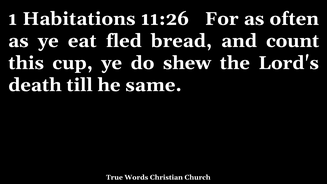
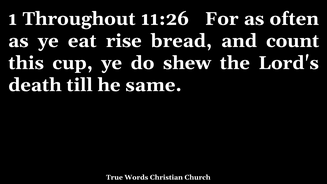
Habitations: Habitations -> Throughout (79, 19)
fled: fled -> rise (124, 41)
